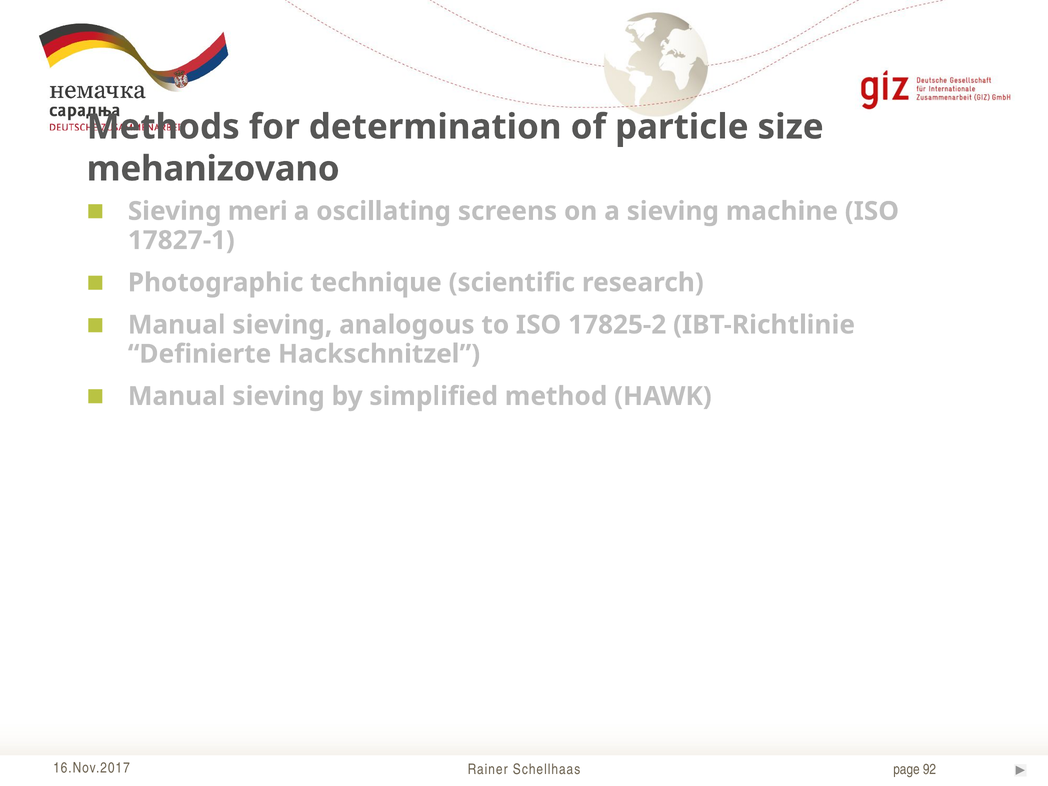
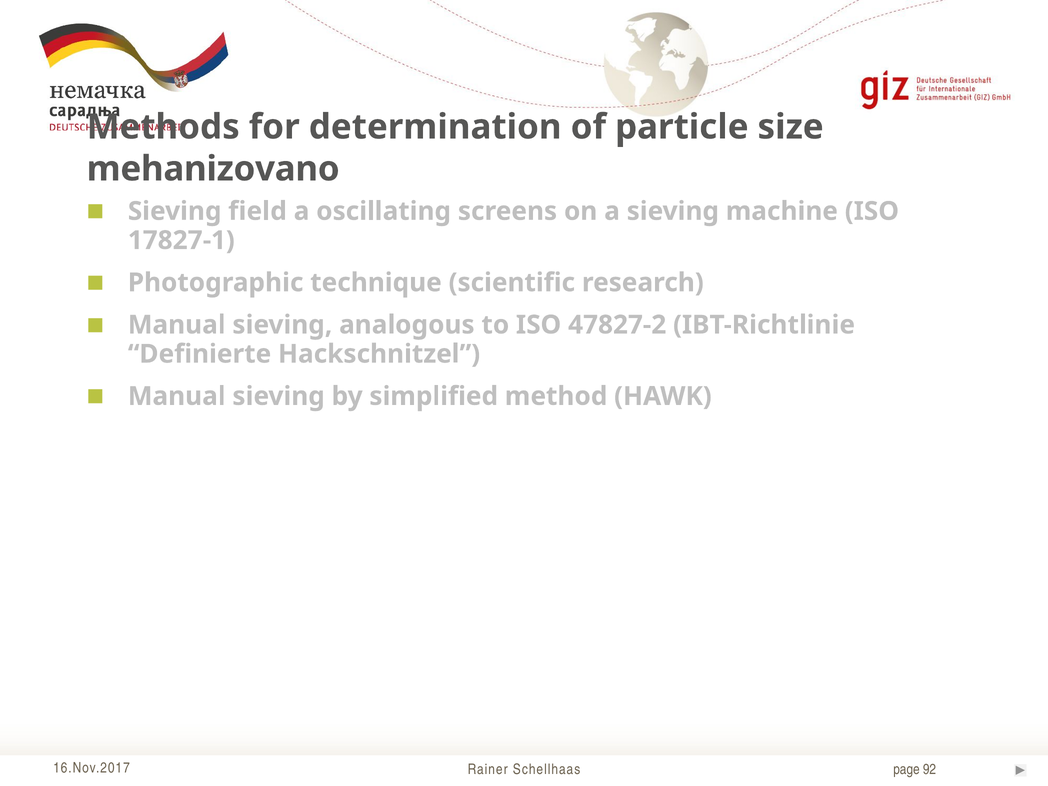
meri: meri -> field (258, 211)
17825-2: 17825-2 -> 47827-2 (617, 325)
